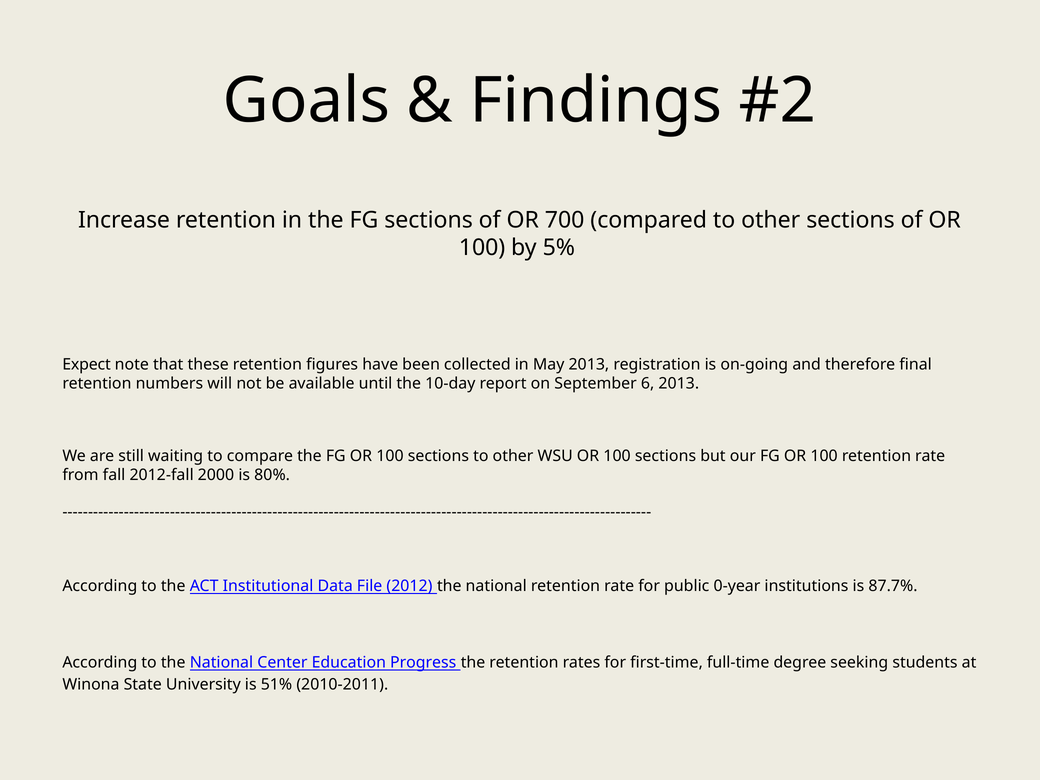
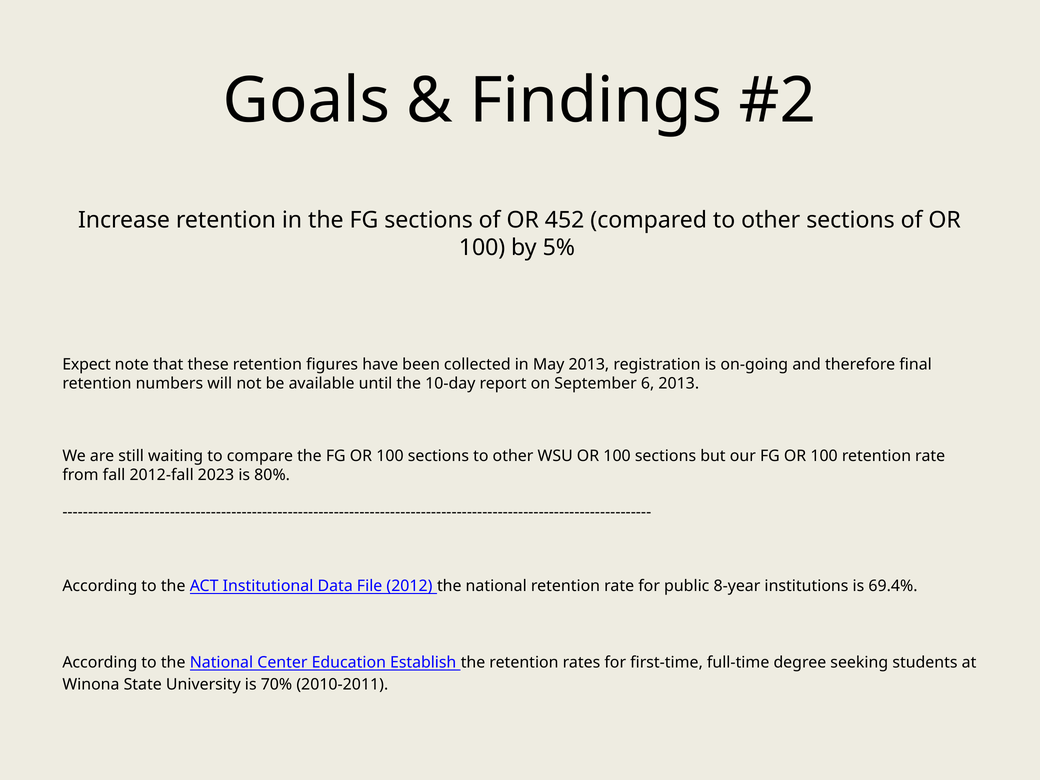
700: 700 -> 452 (565, 220)
2000: 2000 -> 2023 (216, 475)
0-year: 0-year -> 8-year (737, 586)
87.7%: 87.7% -> 69.4% (893, 586)
Progress: Progress -> Establish (423, 663)
51%: 51% -> 70% (276, 684)
